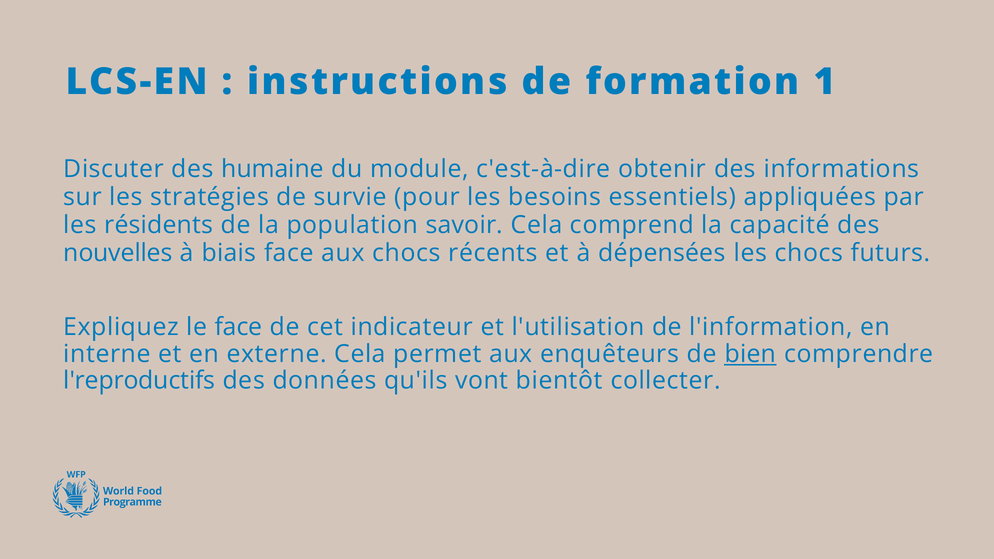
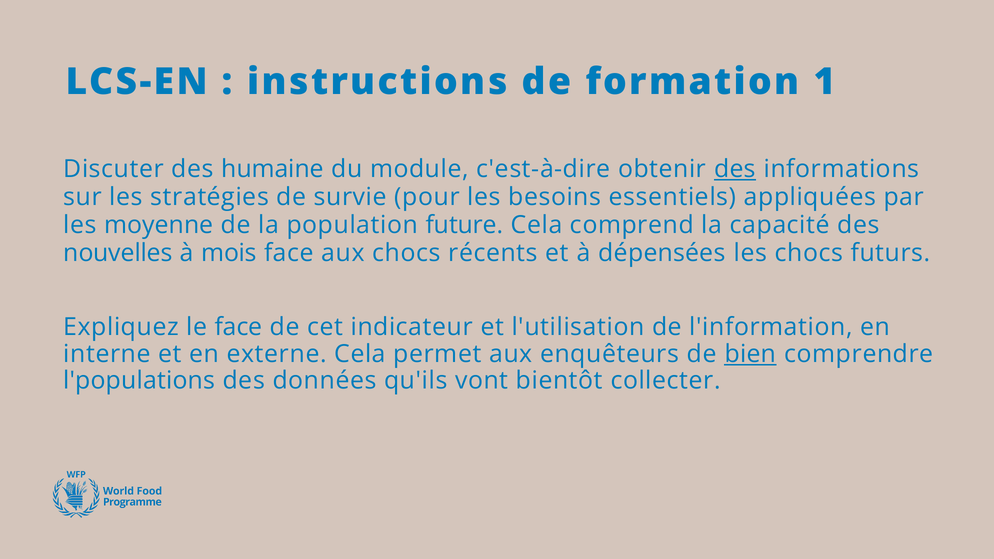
des underline: none -> present (735, 169)
résidents: résidents -> moyenne (159, 225)
savoir: savoir -> future (464, 225)
biais: biais -> mois (229, 253)
l'reproductifs: l'reproductifs -> l'populations (139, 381)
